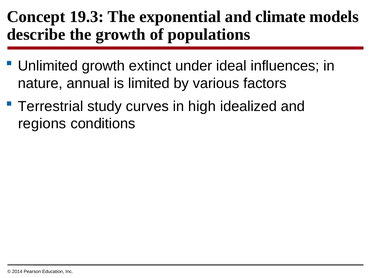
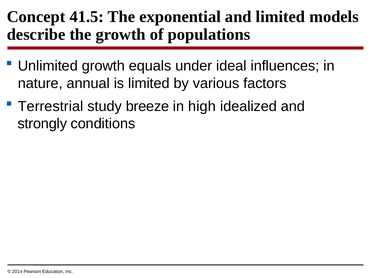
19.3: 19.3 -> 41.5 (87, 17)
and climate: climate -> limited (280, 17)
extinct: extinct -> equals (150, 66)
curves: curves -> breeze (147, 106)
regions: regions -> strongly (42, 124)
